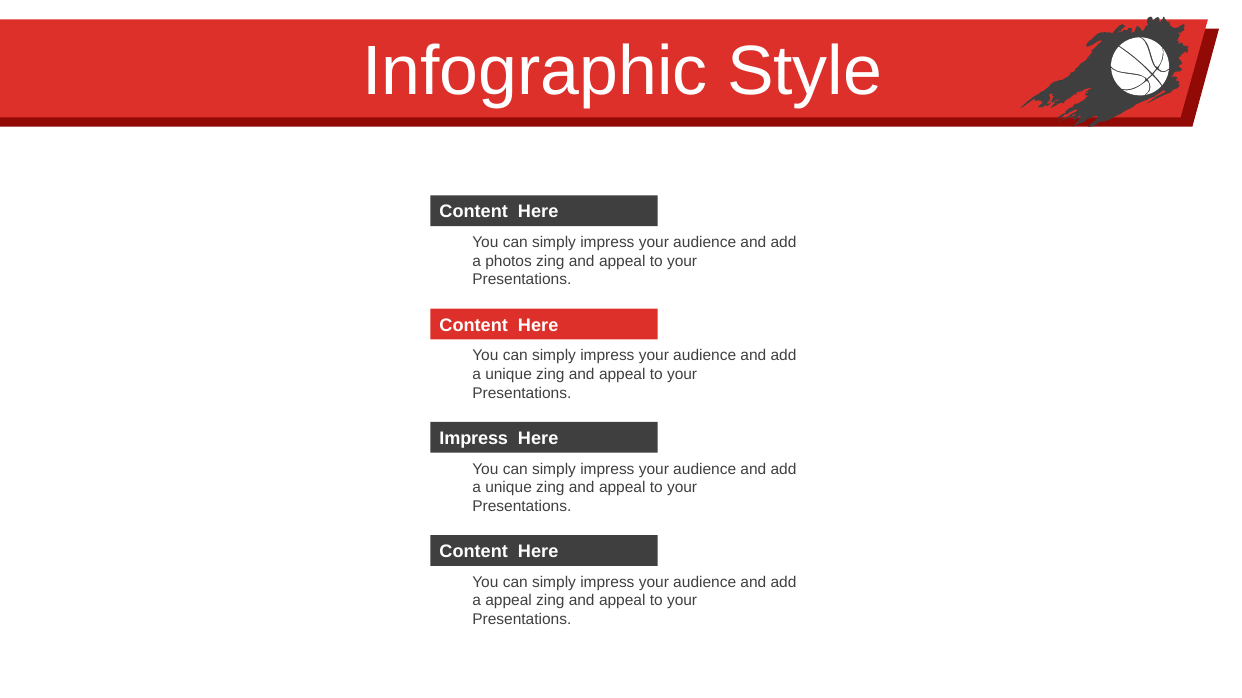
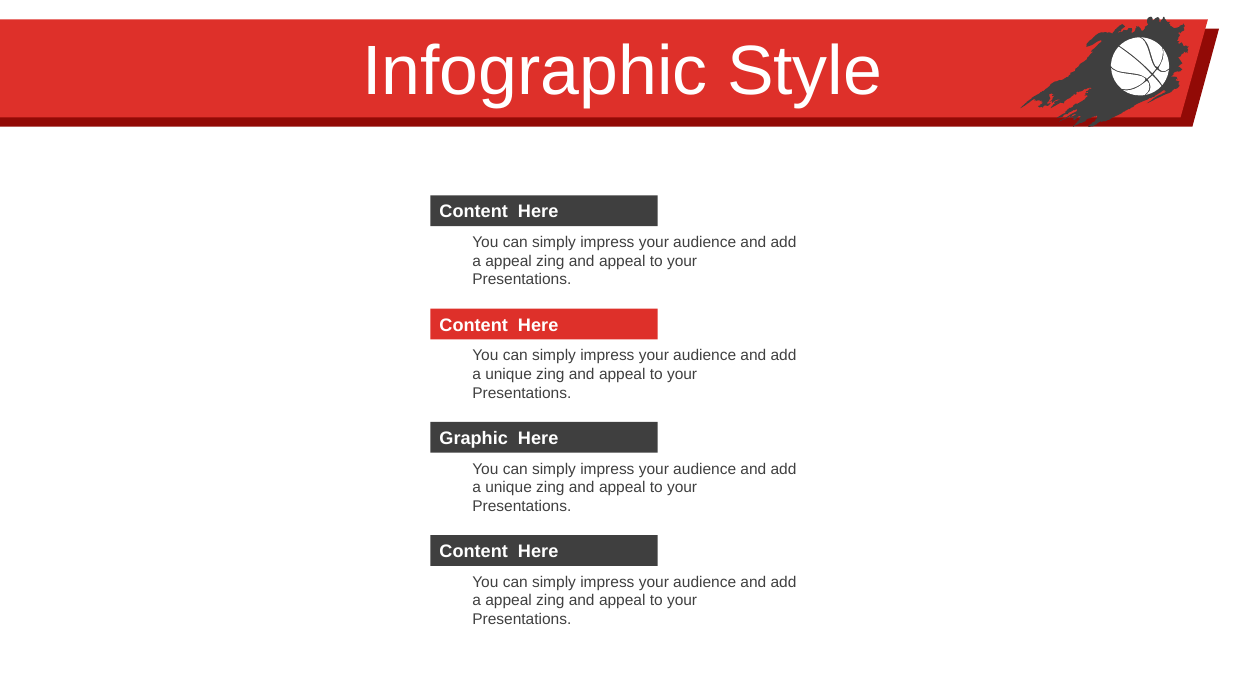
photos: photos -> appeal (509, 261)
Impress: Impress -> Graphic (474, 439)
